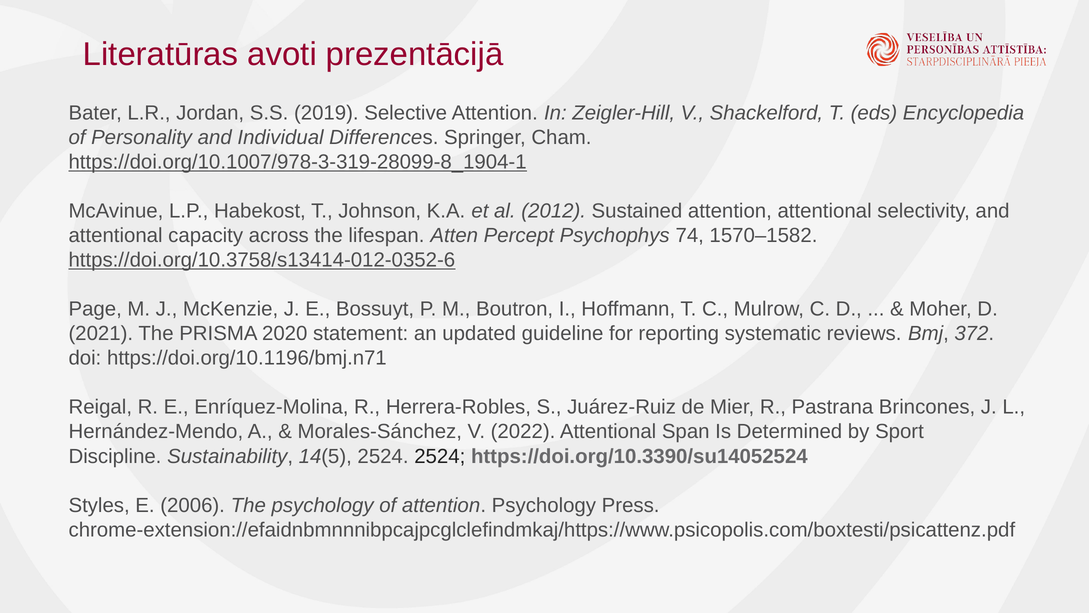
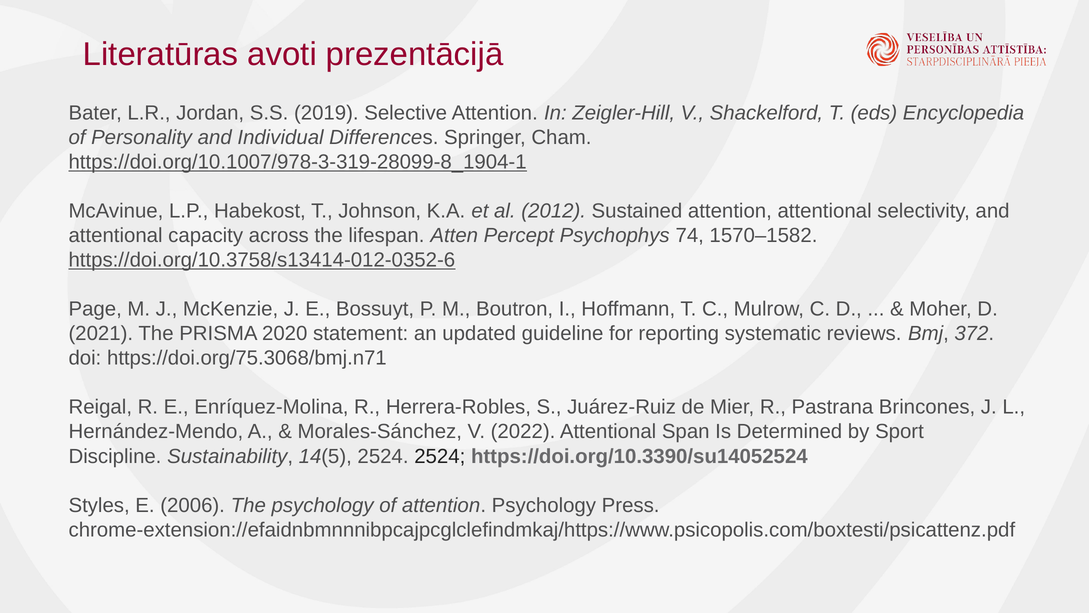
https://doi.org/10.1196/bmj.n71: https://doi.org/10.1196/bmj.n71 -> https://doi.org/75.3068/bmj.n71 (247, 358)
